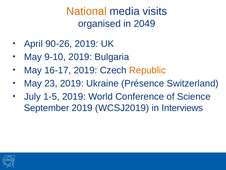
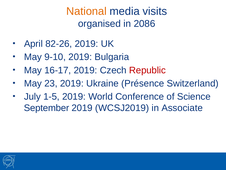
2049: 2049 -> 2086 (145, 24)
90-26: 90-26 -> 82-26 (59, 44)
Republic colour: orange -> red (147, 70)
Interviews: Interviews -> Associate (182, 108)
